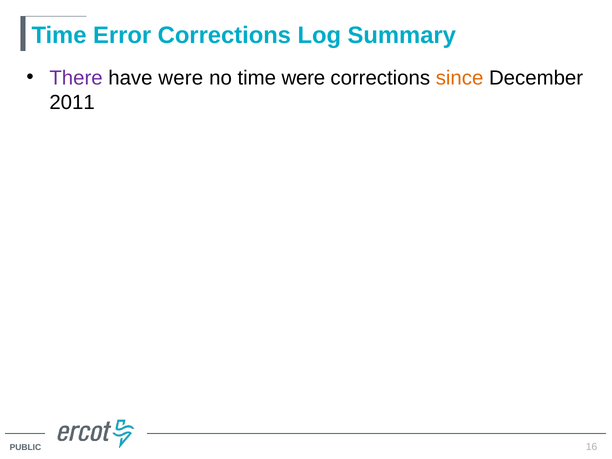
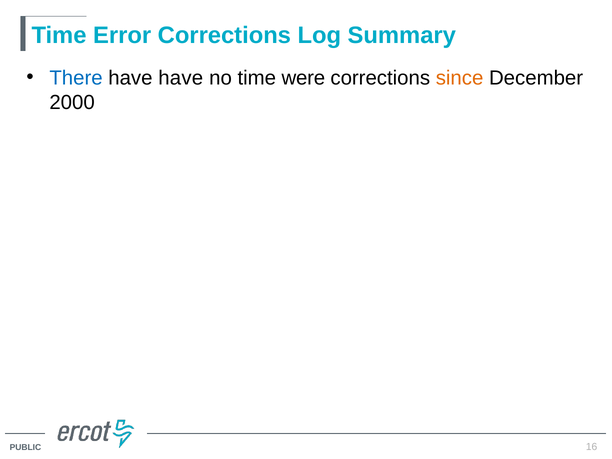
There colour: purple -> blue (76, 78)
have were: were -> have (181, 78)
2011: 2011 -> 2000 (72, 102)
